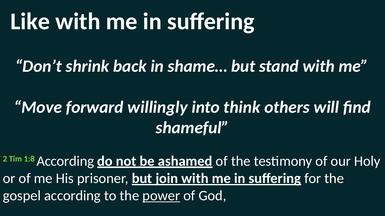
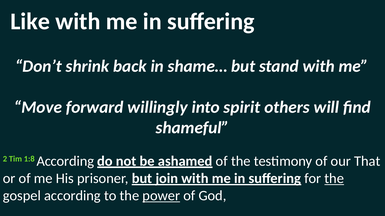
think: think -> spirit (242, 107)
Holy: Holy -> That (367, 162)
the underline: none -> present (334, 179)
